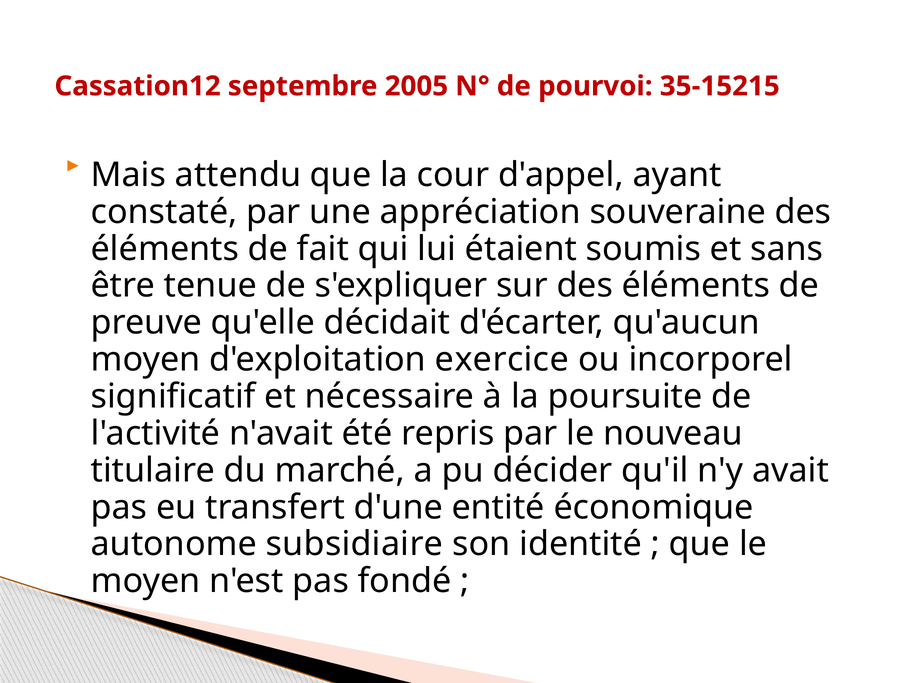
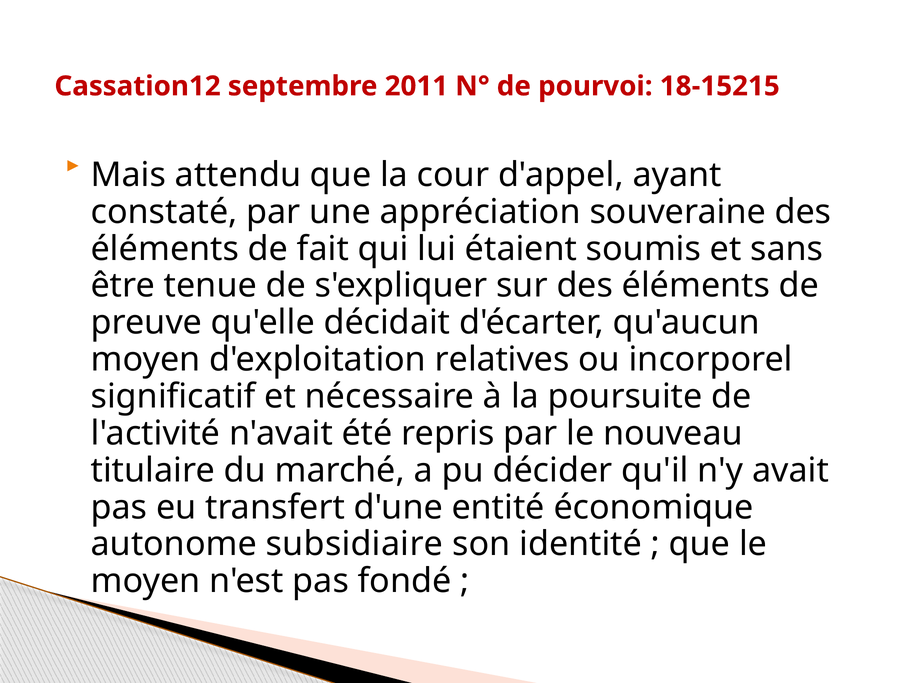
2005: 2005 -> 2011 (416, 86)
35-15215: 35-15215 -> 18-15215 (720, 86)
exercice: exercice -> relatives (502, 359)
